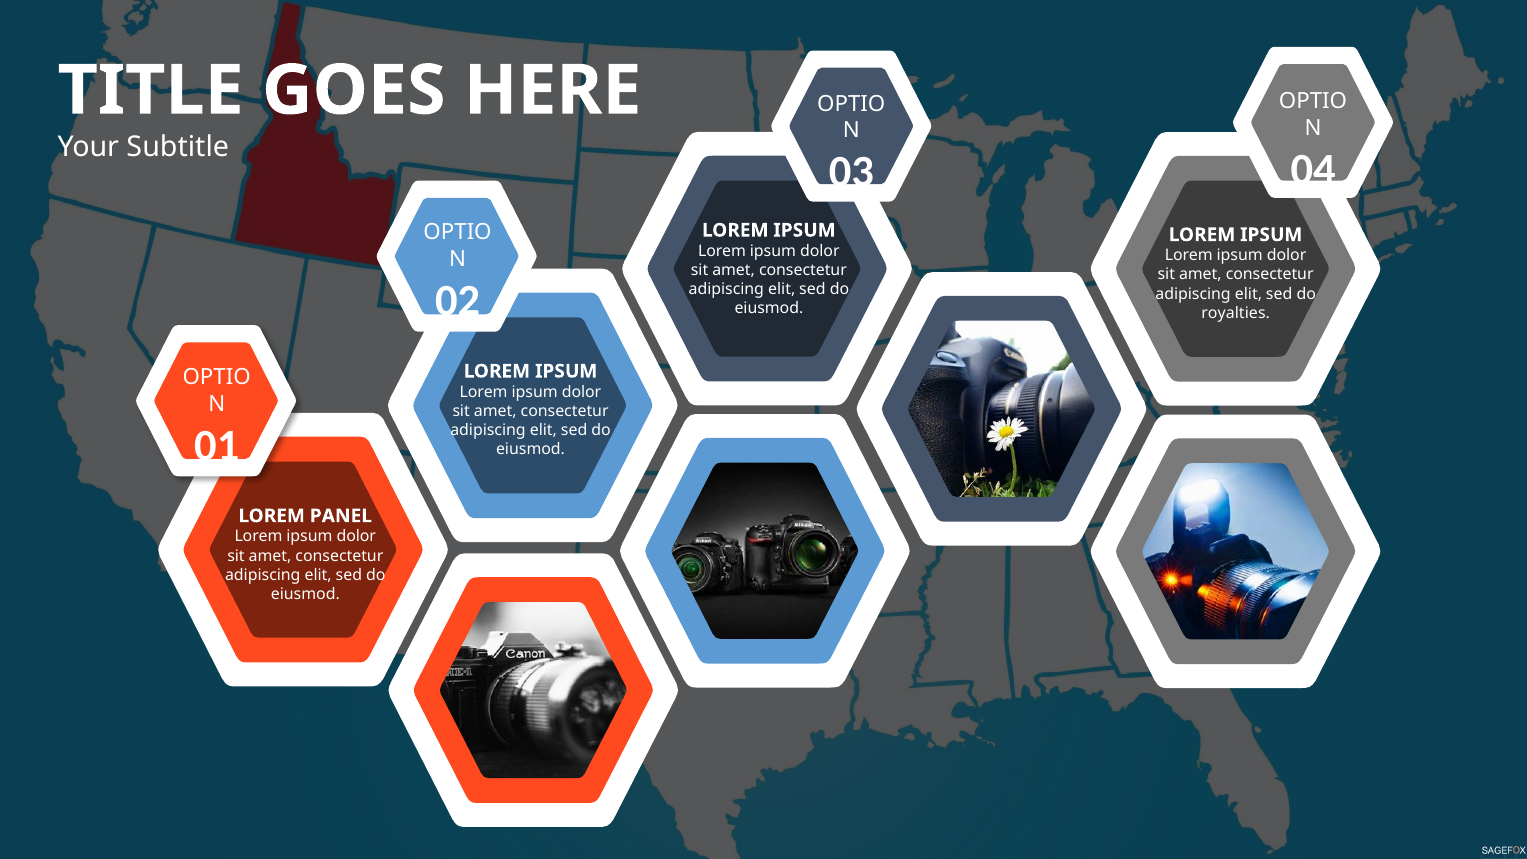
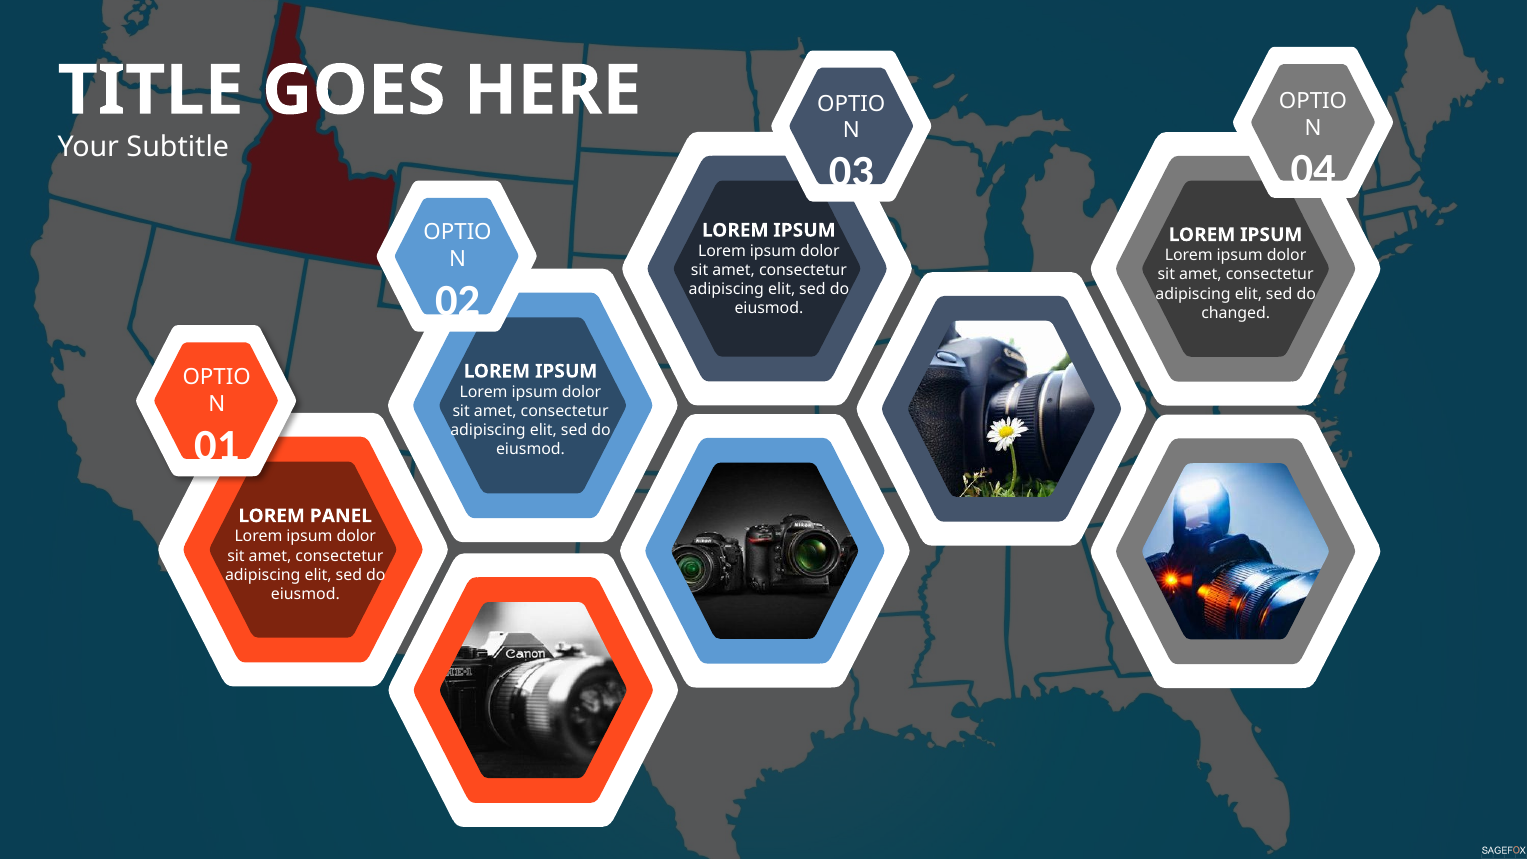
royalties: royalties -> changed (1236, 313)
